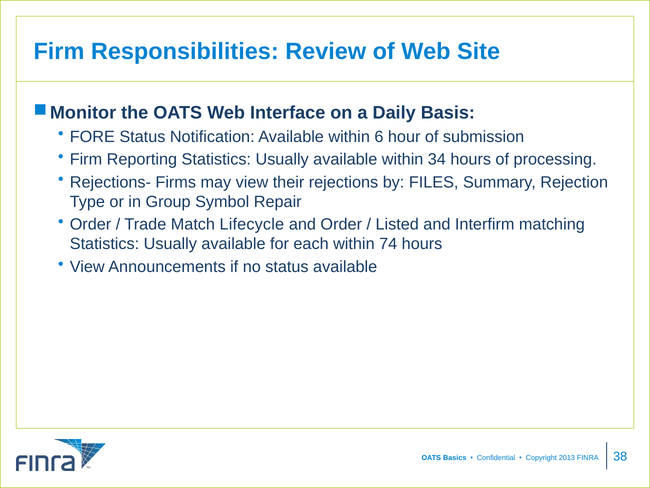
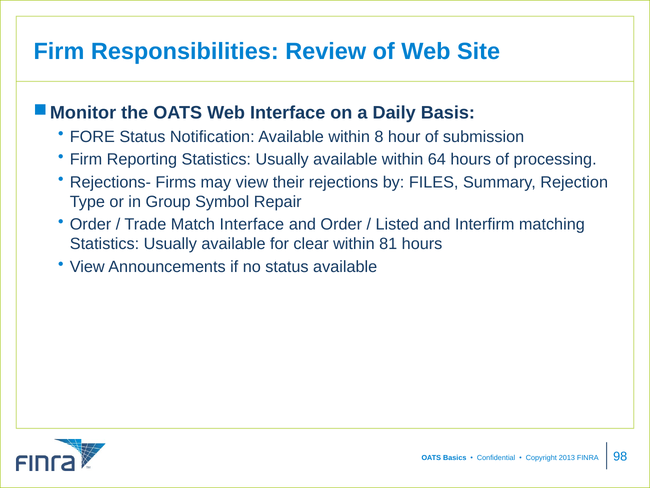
6: 6 -> 8 (379, 137)
34: 34 -> 64 (437, 159)
Match Lifecycle: Lifecycle -> Interface (252, 224)
each: each -> clear (311, 244)
74: 74 -> 81 (388, 244)
38: 38 -> 98 (620, 456)
